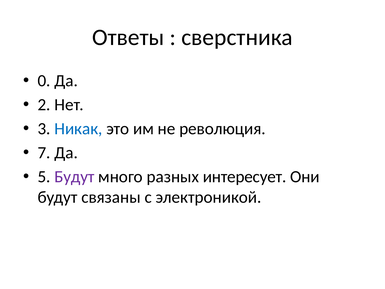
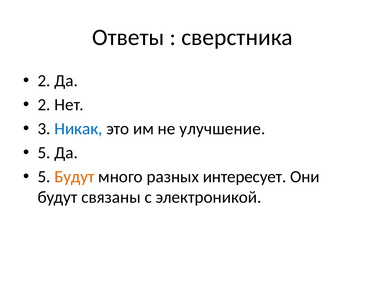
0: 0 -> 2 (44, 81)
революция: революция -> улучшение (222, 129)
7: 7 -> 5 (44, 153)
Будут colour: purple -> orange (74, 177)
